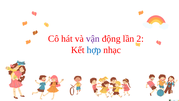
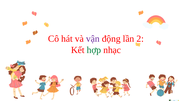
hợp colour: blue -> green (94, 50)
